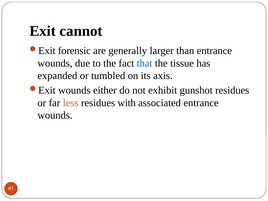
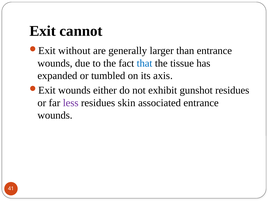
forensic: forensic -> without (74, 51)
less colour: orange -> purple (71, 103)
with: with -> skin (127, 103)
